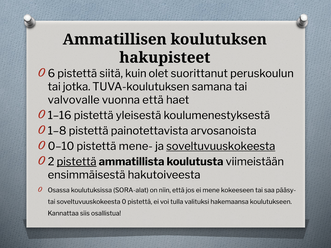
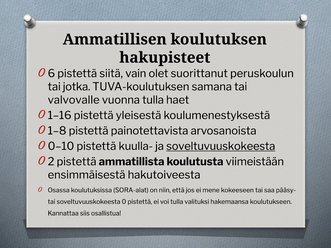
kuin: kuin -> vain (136, 74)
vuonna että: että -> tulla (153, 100)
mene-: mene- -> kuulla- (136, 146)
pistettä underline: present -> none (77, 162)
